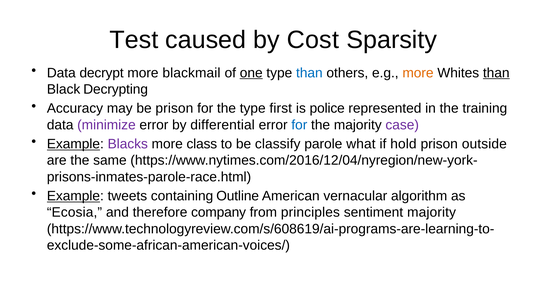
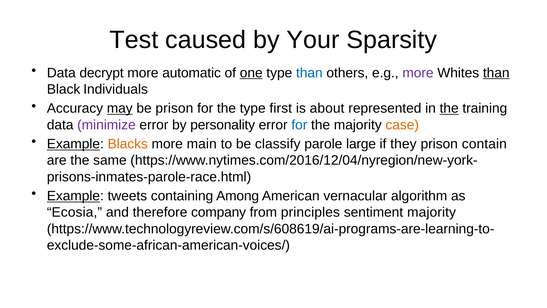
Cost: Cost -> Your (313, 40)
blackmail: blackmail -> automatic (192, 73)
more colour: orange -> purple (418, 73)
Decrypting: Decrypting -> Individuals (116, 89)
may underline: none -> present (120, 108)
police: police -> about (327, 108)
the underline: none -> present (449, 108)
differential: differential -> personality (223, 125)
case colour: purple -> orange (402, 125)
Blacks colour: purple -> orange (128, 144)
class: class -> main (202, 144)
what: what -> large (361, 144)
hold: hold -> they (403, 144)
outside: outside -> contain (484, 144)
Outline: Outline -> Among (238, 196)
